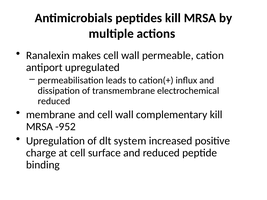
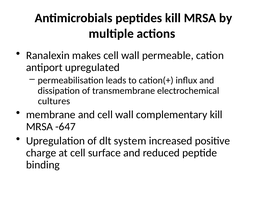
reduced: reduced -> cultures (54, 101)
-952: -952 -> -647 (66, 127)
